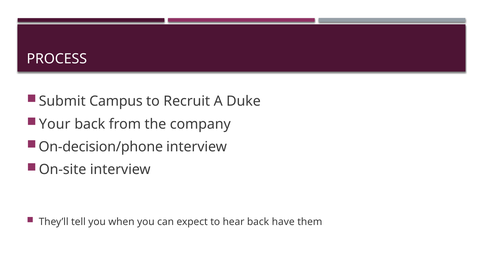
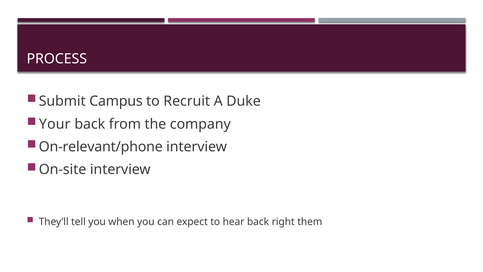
On-decision/phone: On-decision/phone -> On-relevant/phone (101, 147)
have: have -> right (283, 221)
